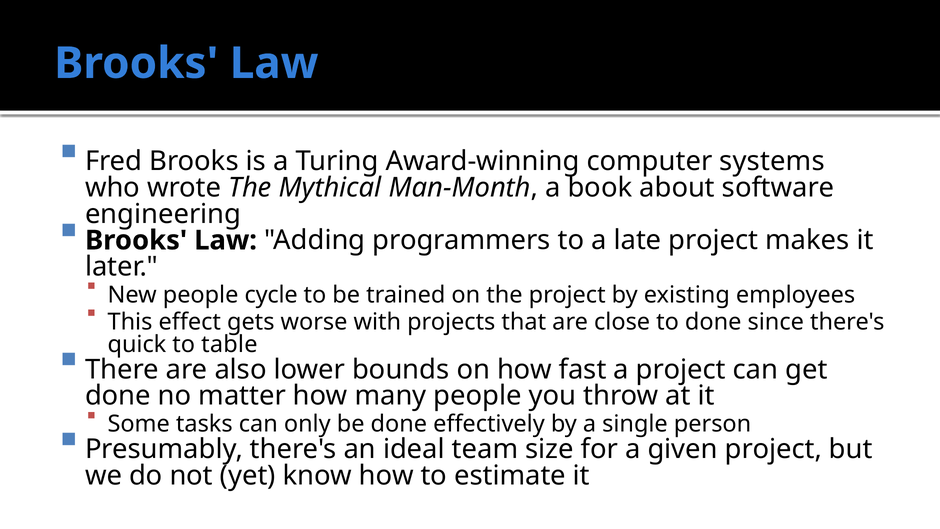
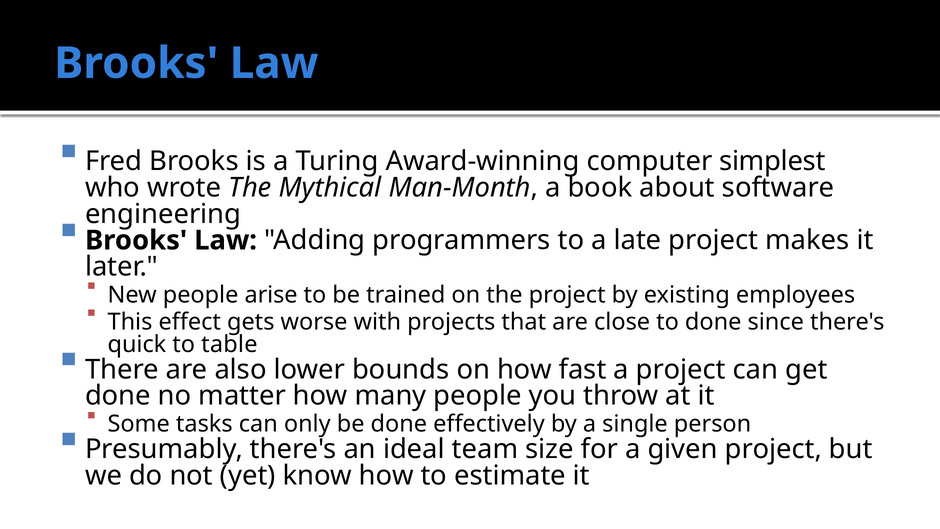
systems: systems -> simplest (772, 161)
cycle: cycle -> arise (271, 295)
